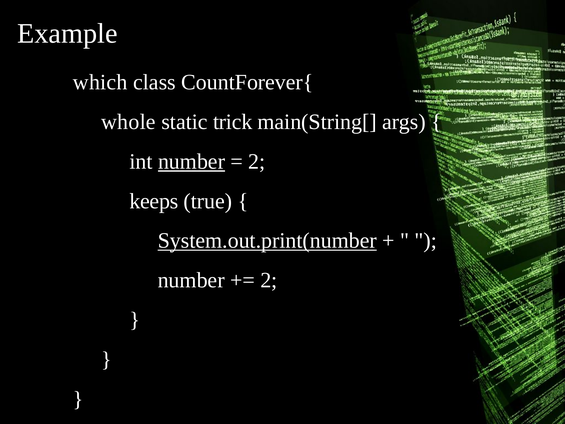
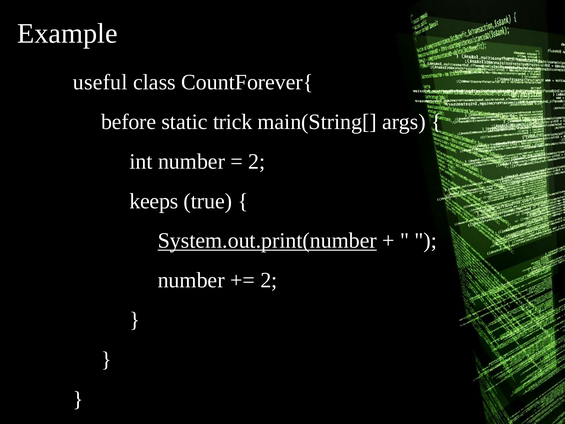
which: which -> useful (100, 82)
whole: whole -> before (129, 122)
number underline: present -> none (192, 161)
